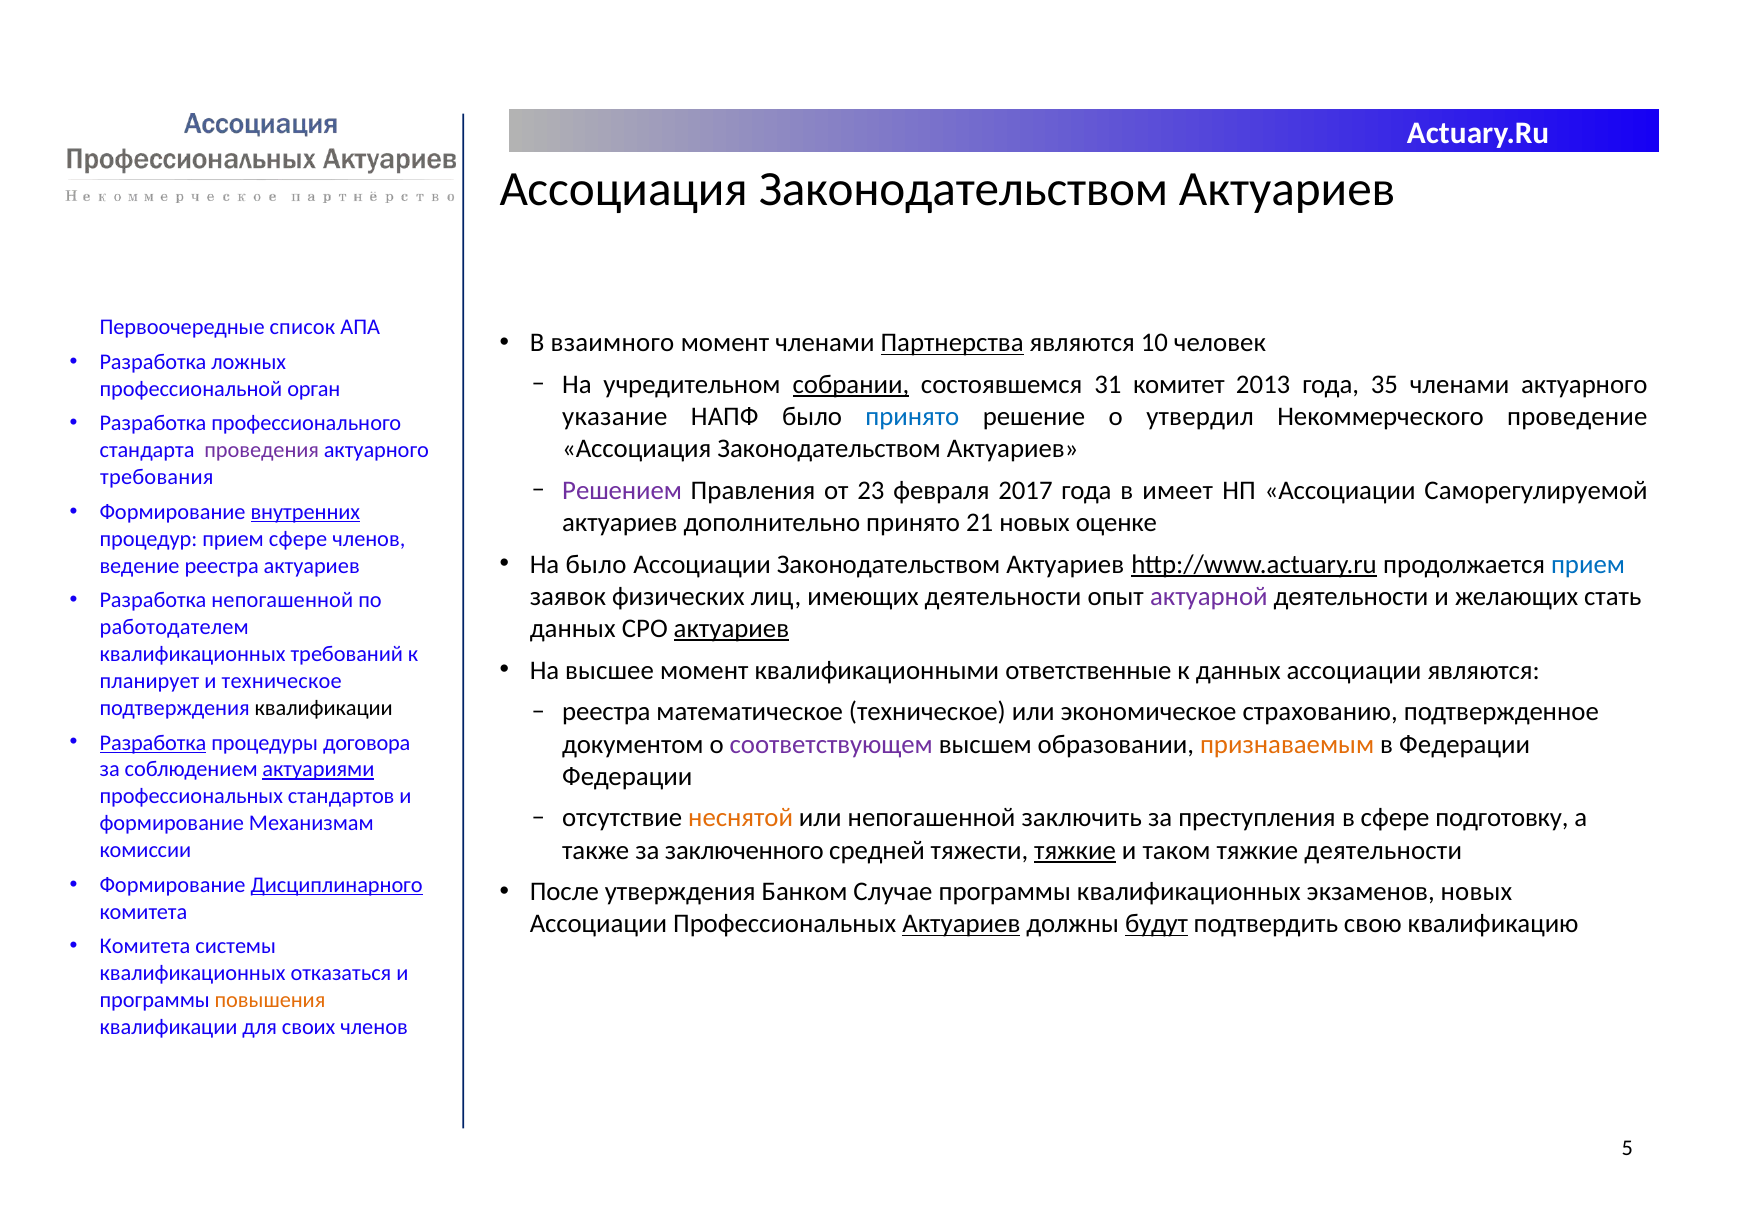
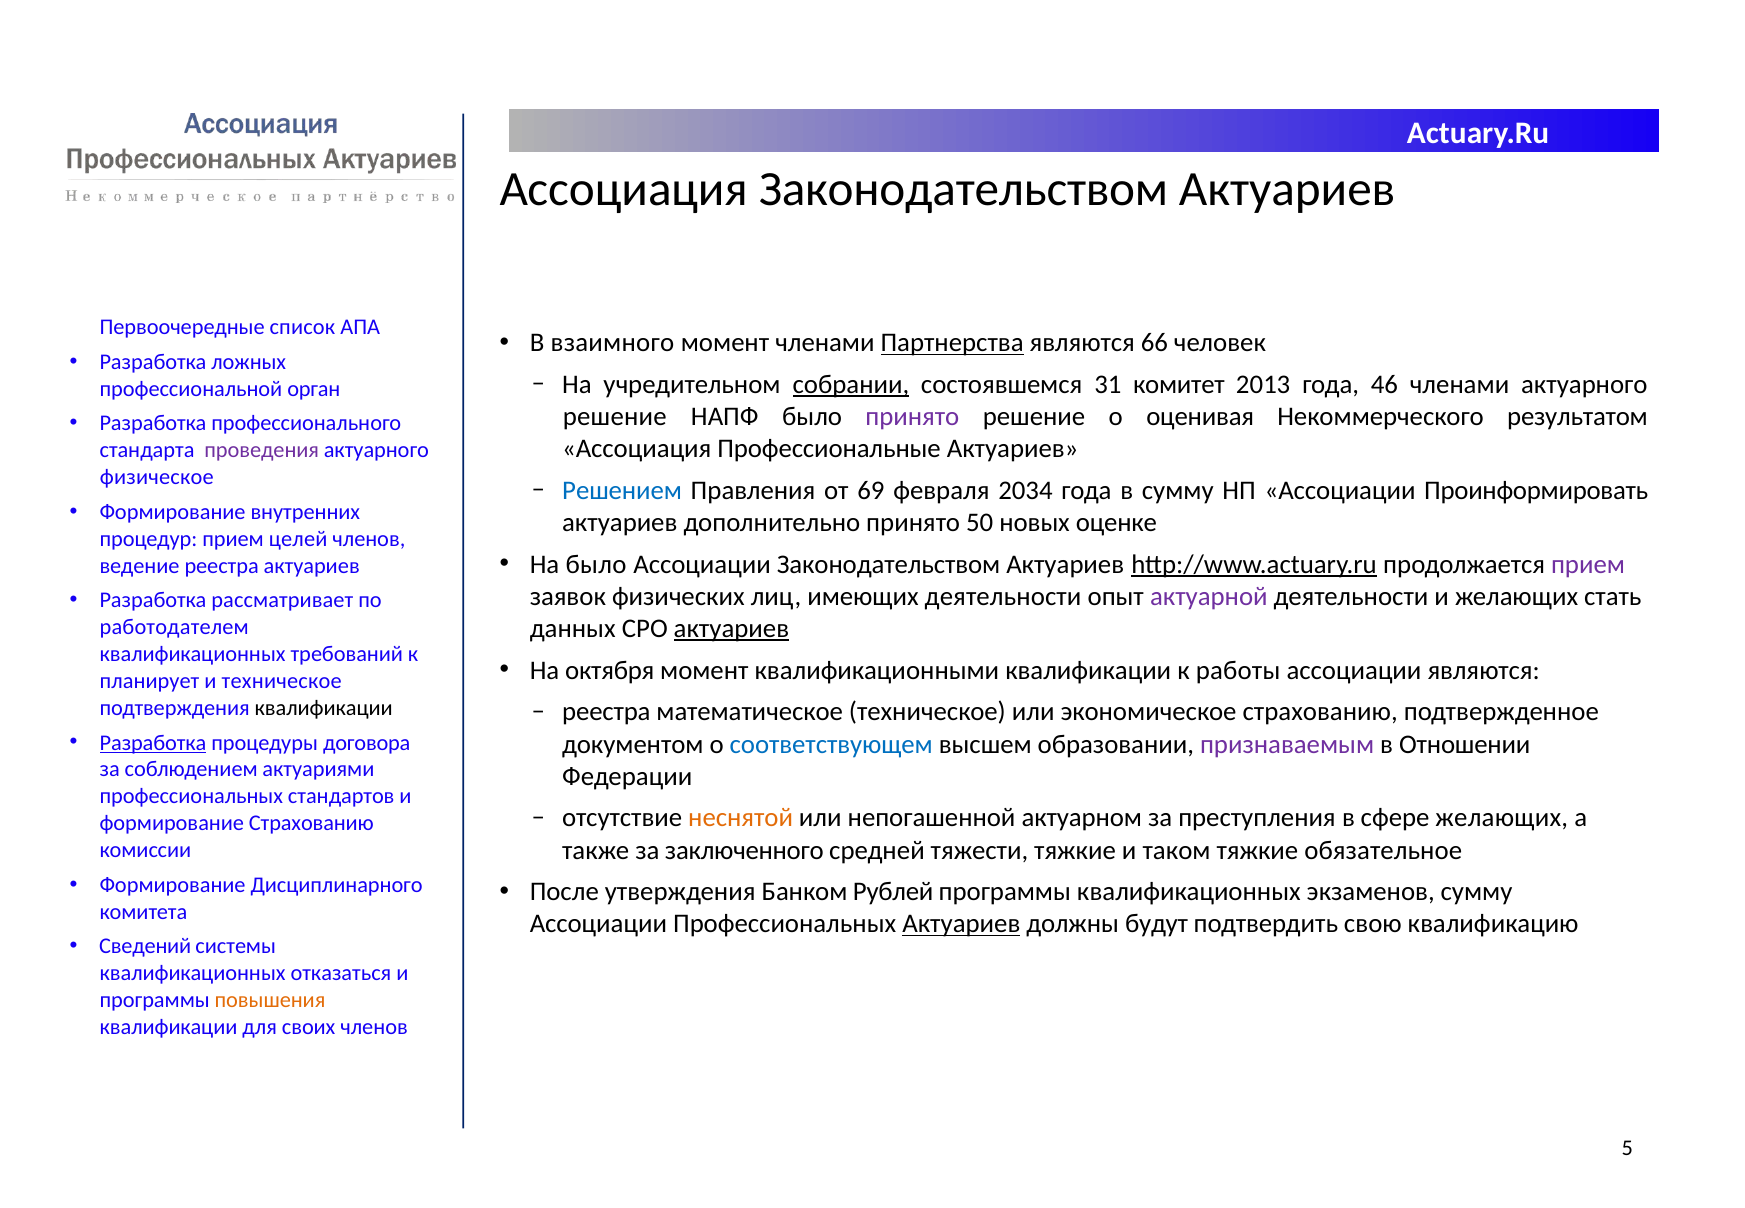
10: 10 -> 66 (1154, 343)
35: 35 -> 46 (1384, 385)
указание: указание -> решение (615, 417)
принято colour: blue -> purple (912, 417)
утвердил: утвердил -> оценивая (1200, 417)
проведение: проведение -> результатом (1578, 417)
Законодательством: Законодательством -> Профессиональные (829, 449)
требования: требования -> физическое (157, 477)
Решением colour: purple -> blue (622, 491)
23: 23 -> 69 (871, 491)
2017: 2017 -> 2034 (1026, 491)
в имеет: имеет -> сумму (1178, 491)
Саморегулируемой: Саморегулируемой -> Проинформировать (1536, 491)
внутренних underline: present -> none (305, 512)
21: 21 -> 50 (980, 523)
прием сфере: сфере -> целей (298, 539)
прием colour: blue -> purple (1588, 564)
Разработка непогашенной: непогашенной -> рассматривает (282, 600)
высшее: высшее -> октября (610, 670)
квалификационными ответственные: ответственные -> квалификации (1088, 670)
к данных: данных -> работы (1238, 670)
соответствующем colour: purple -> blue (831, 744)
признаваемым colour: orange -> purple (1287, 744)
в Федерации: Федерации -> Отношении (1465, 744)
актуариями underline: present -> none (318, 770)
заключить: заключить -> актуарном (1082, 818)
сфере подготовку: подготовку -> желающих (1502, 818)
формирование Механизмам: Механизмам -> Страхованию (311, 823)
тяжкие underline: present -> none (1075, 850)
тяжкие деятельности: деятельности -> обязательное (1383, 850)
Дисциплинарного underline: present -> none (337, 885)
Случае: Случае -> Рублей (893, 892)
экзаменов новых: новых -> сумму (1477, 892)
будут underline: present -> none (1157, 924)
Комитета: Комитета -> Сведений (145, 947)
